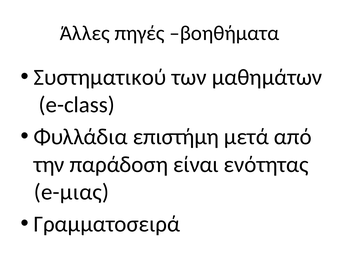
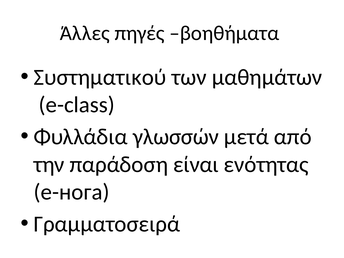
επιστήμη: επιστήμη -> γλωσσών (176, 137)
e-μιας: e-μιας -> e-нога (72, 192)
